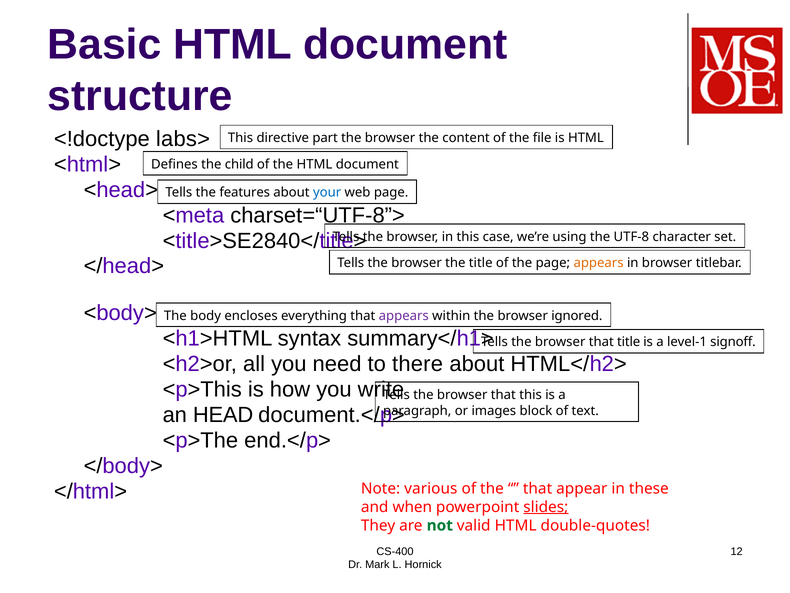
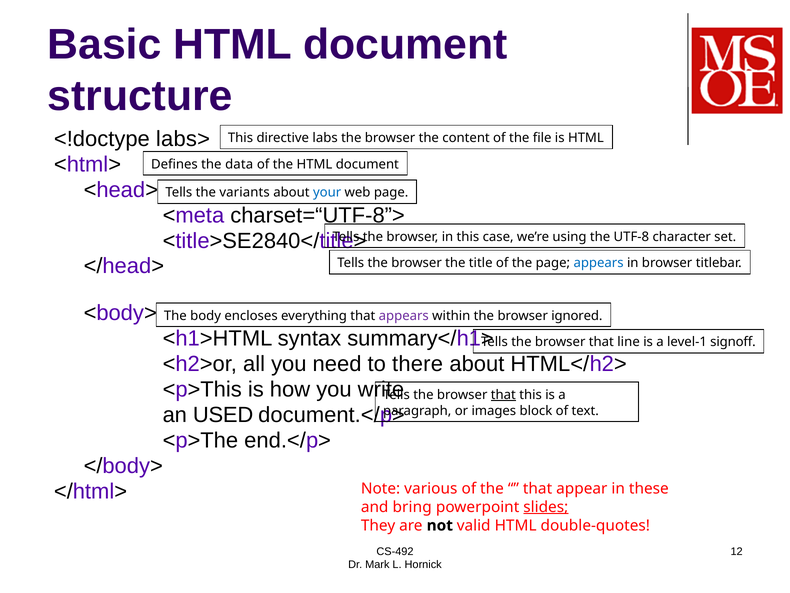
part: part -> labs (325, 138)
child: child -> data (239, 164)
features: features -> variants (245, 192)
appears colour: orange -> blue (599, 263)
that title: title -> line (629, 342)
that underline: none -> present (503, 395)
HEAD: HEAD -> USED (223, 414)
when: when -> bring (412, 507)
not colour: green -> black (440, 525)
CS-400: CS-400 -> CS-492 (395, 551)
